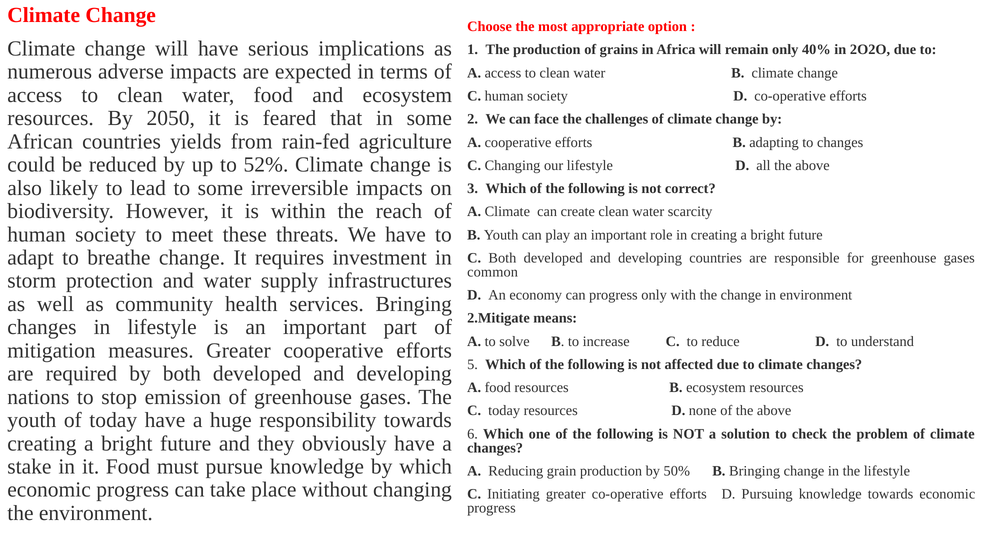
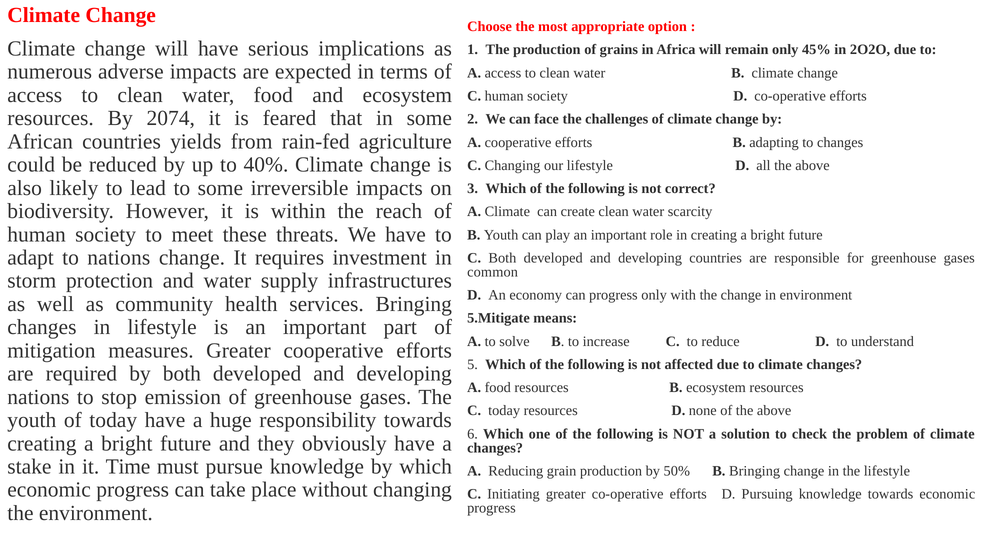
40%: 40% -> 45% (816, 50)
2050: 2050 -> 2074 (171, 118)
52%: 52% -> 40% (266, 165)
to breathe: breathe -> nations (119, 258)
2.Mitigate: 2.Mitigate -> 5.Mitigate (498, 318)
it Food: Food -> Time (128, 467)
